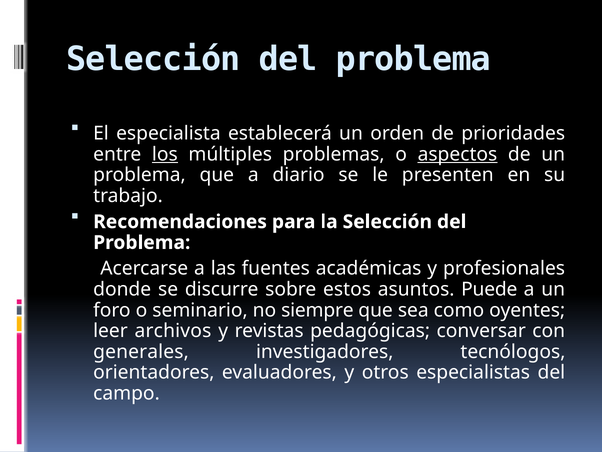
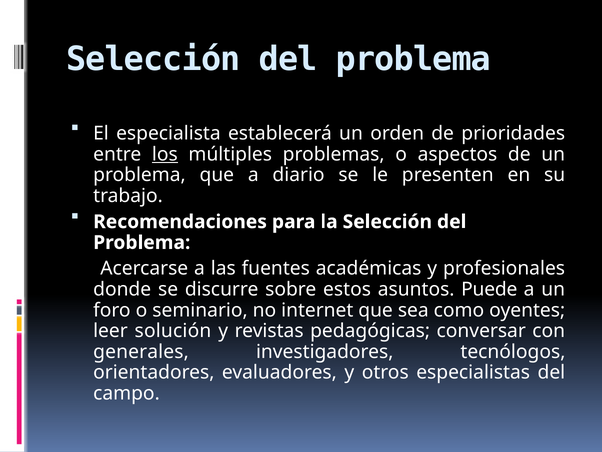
aspectos underline: present -> none (457, 154)
siempre: siempre -> internet (317, 310)
archivos: archivos -> solución (173, 331)
